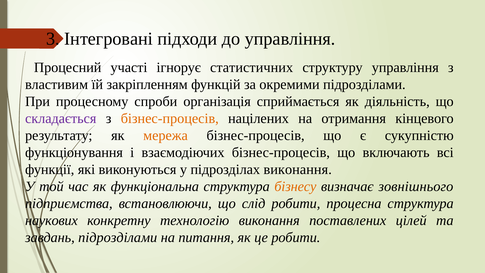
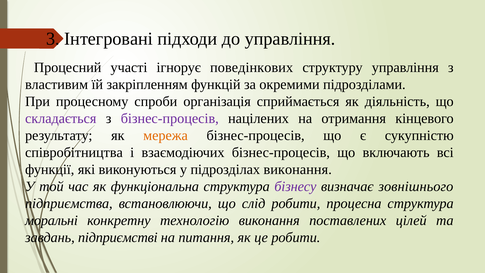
статистичних: статистичних -> поведінкових (252, 68)
бізнес-процесів colour: orange -> purple (170, 118)
функціонування: функціонування -> співробітництва (74, 152)
бізнесу colour: orange -> purple (295, 186)
наукових: наукових -> моральні (51, 220)
завдань підрозділами: підрозділами -> підприємстві (118, 237)
